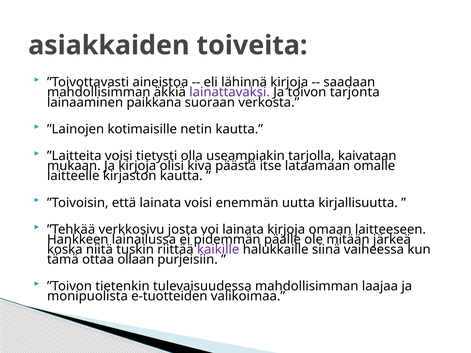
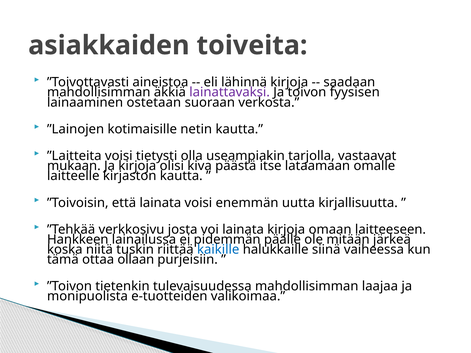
tarjonta: tarjonta -> fyysisen (355, 92)
paikkana: paikkana -> ostetaan (154, 102)
kaivataan: kaivataan -> vastaavat (367, 156)
kaikille colour: purple -> blue (218, 250)
